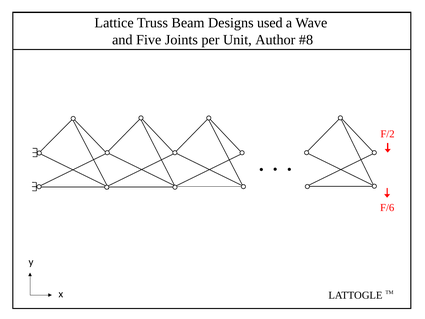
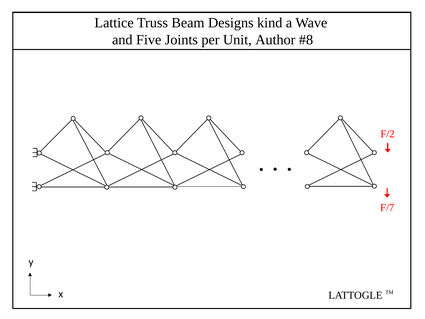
used: used -> kind (270, 23)
F/6: F/6 -> F/7 (387, 208)
